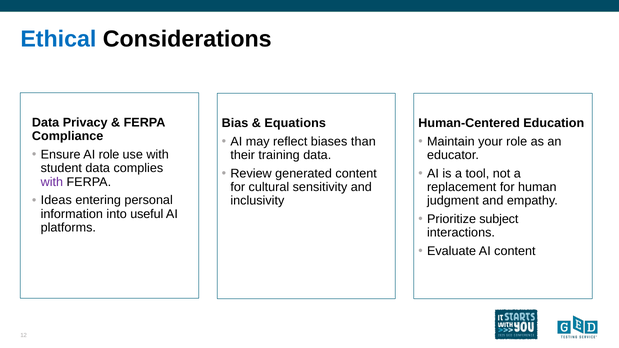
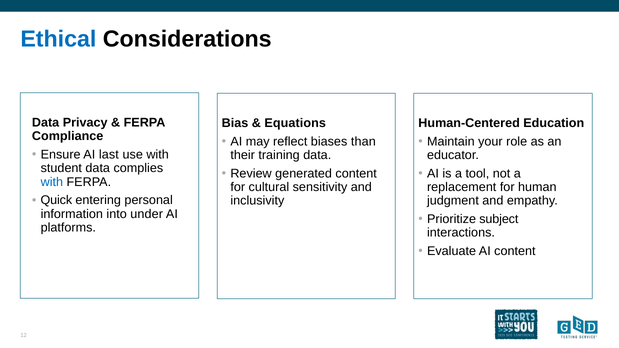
AI role: role -> last (109, 155)
with colour: purple -> blue (52, 182)
Ideas: Ideas -> Quick (56, 200)
useful: useful -> under (147, 214)
